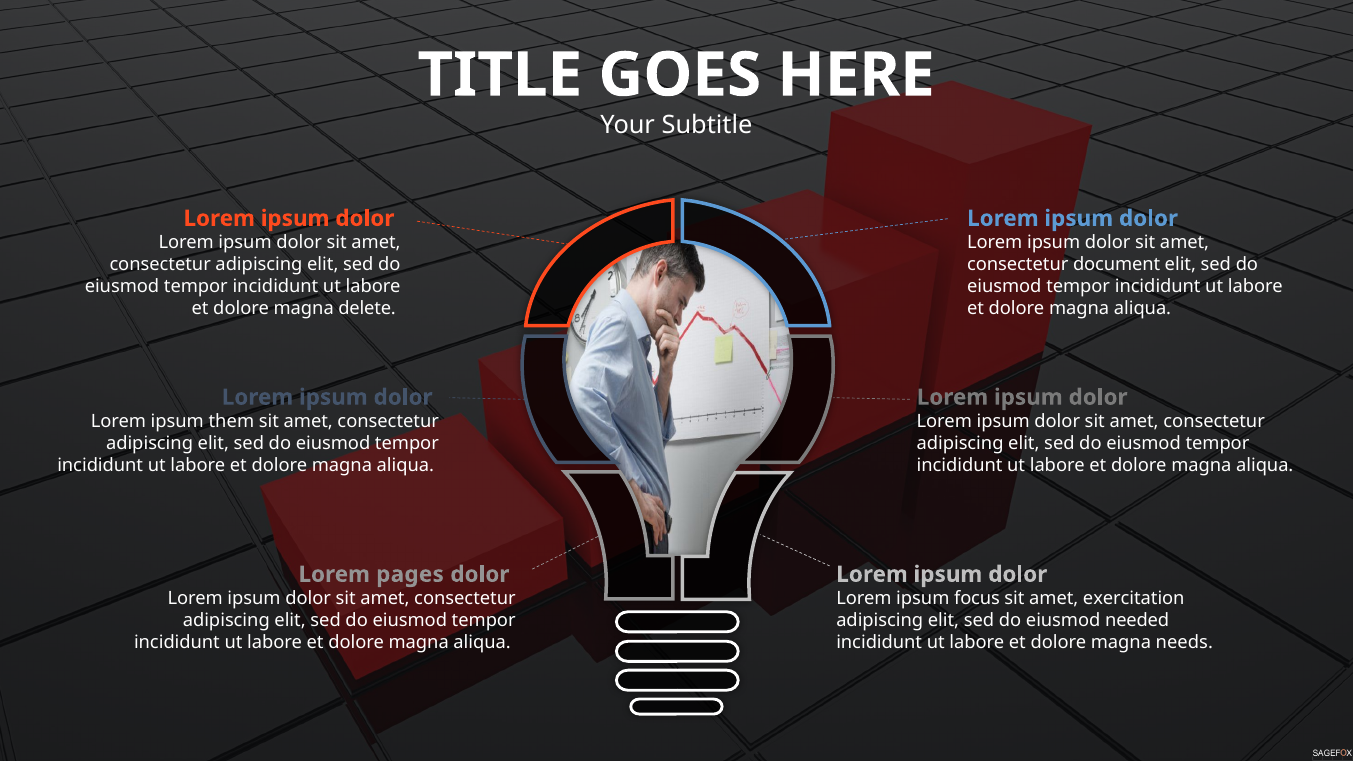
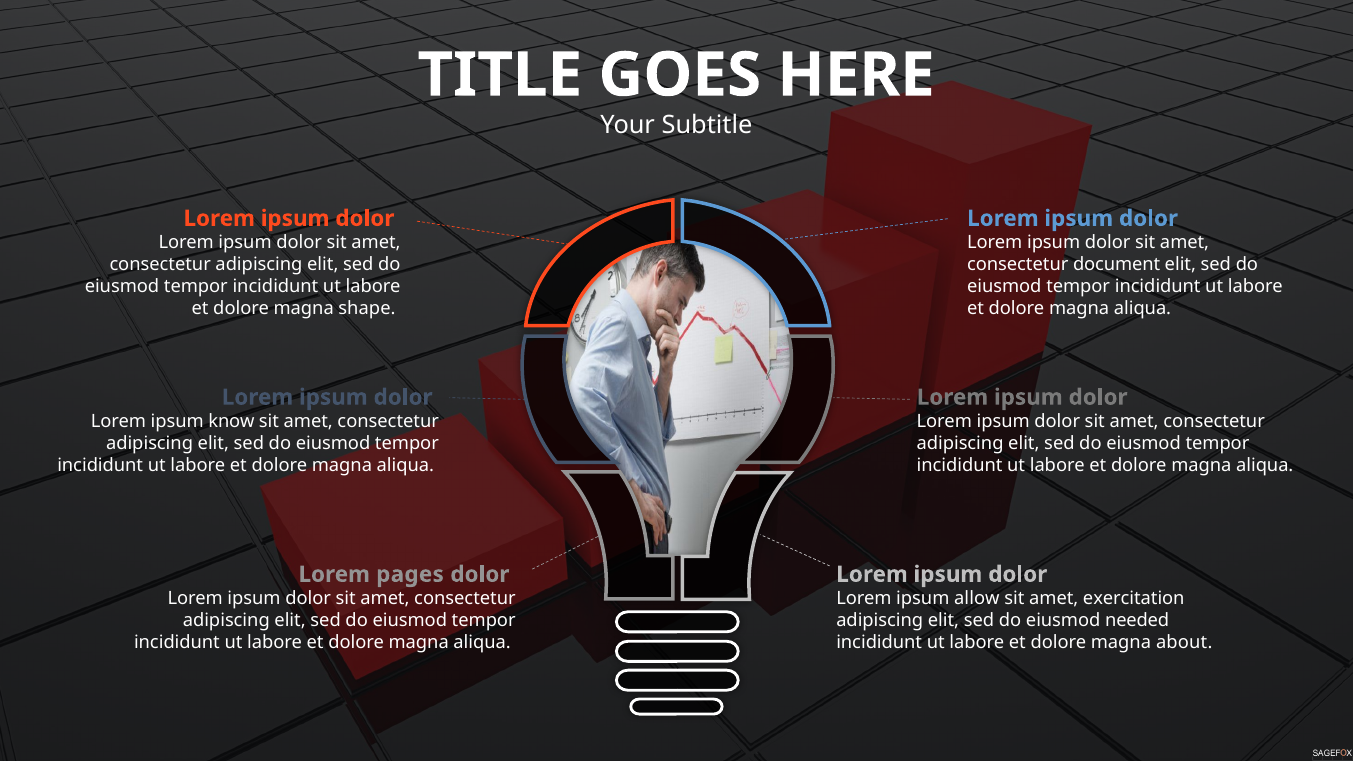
delete: delete -> shape (367, 309)
them: them -> know (231, 421)
focus: focus -> allow (977, 599)
needs: needs -> about (1184, 643)
